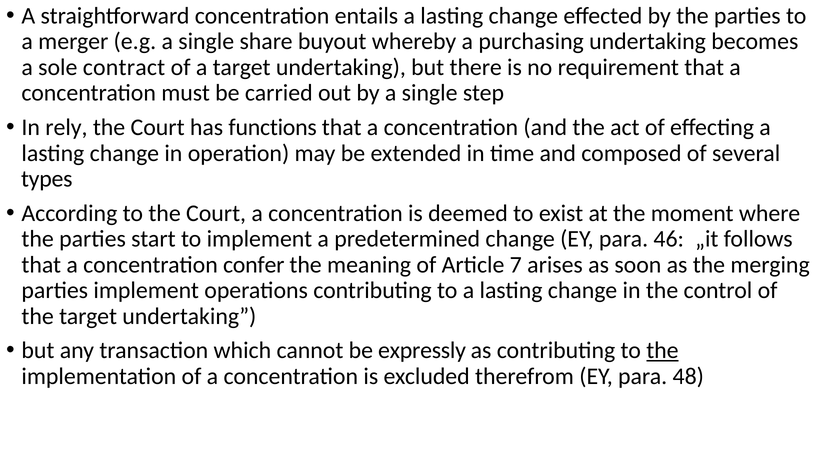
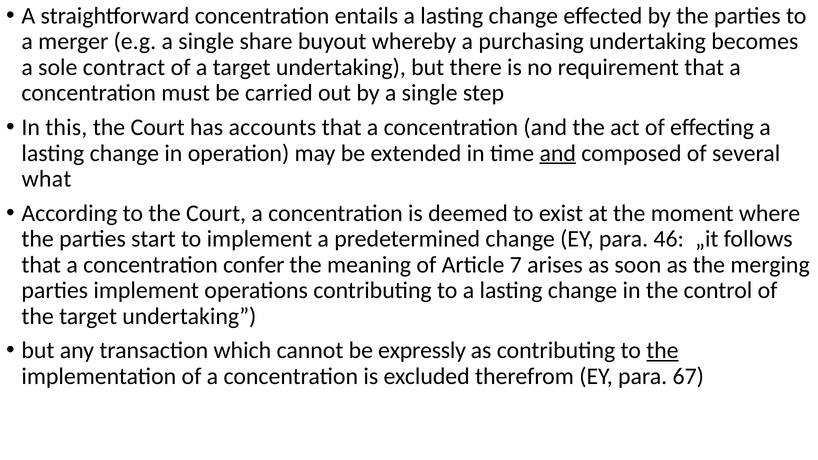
rely: rely -> this (66, 127)
functions: functions -> accounts (272, 127)
and underline: none -> present (558, 153)
types: types -> what (47, 179)
48: 48 -> 67 (688, 376)
